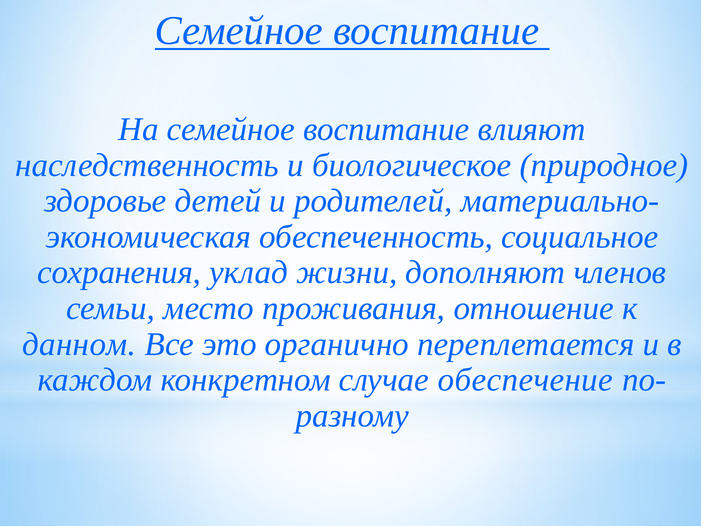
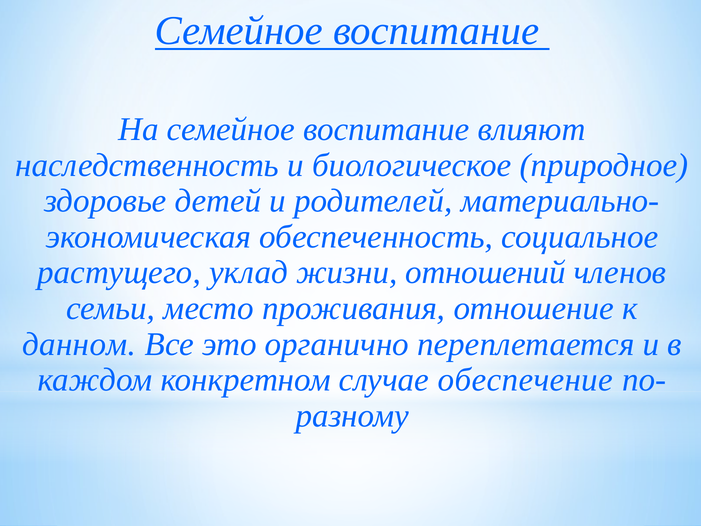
сохранения: сохранения -> растущего (119, 272)
дополняют: дополняют -> отношений (486, 272)
